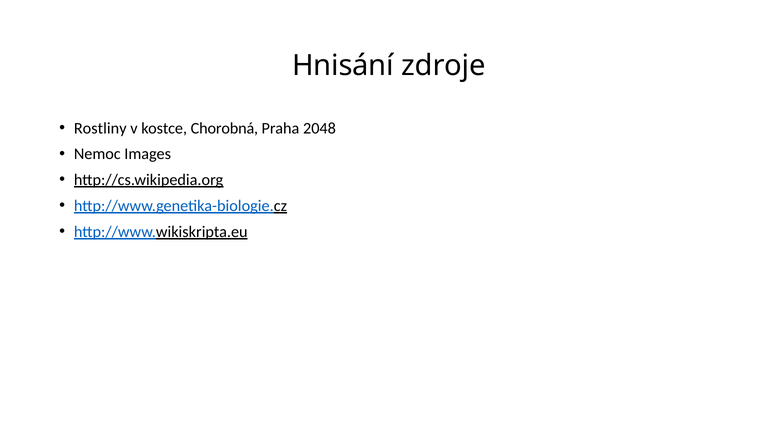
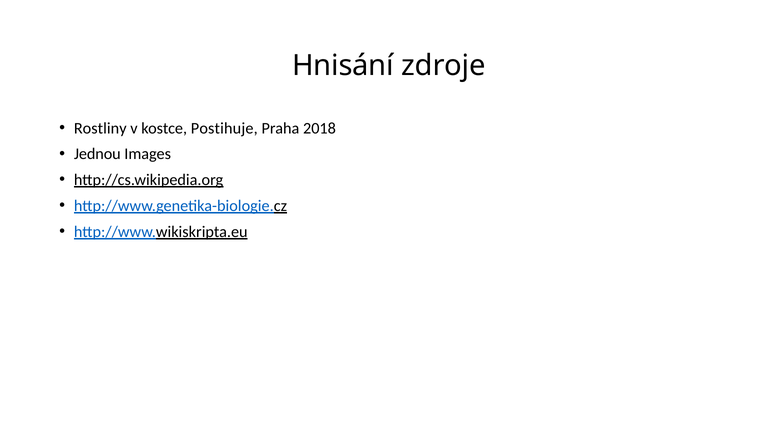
Chorobná: Chorobná -> Postihuje (224, 128)
2048: 2048 -> 2018 (319, 128)
Nemoc: Nemoc -> Jednou (97, 154)
